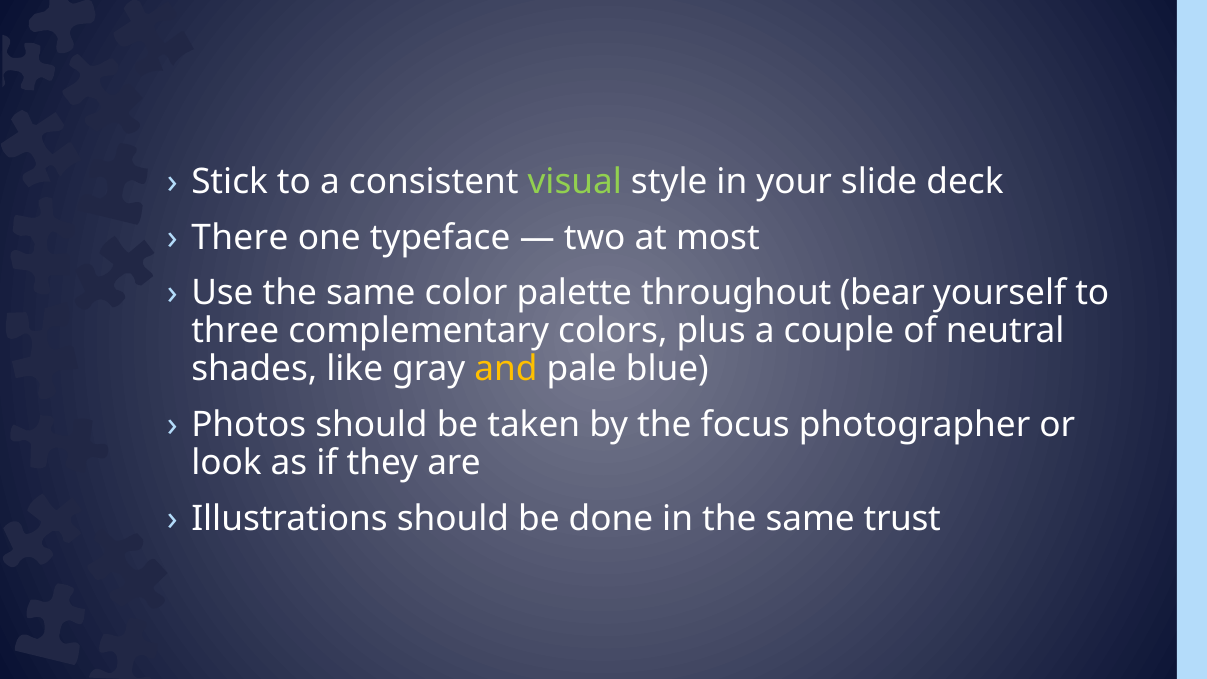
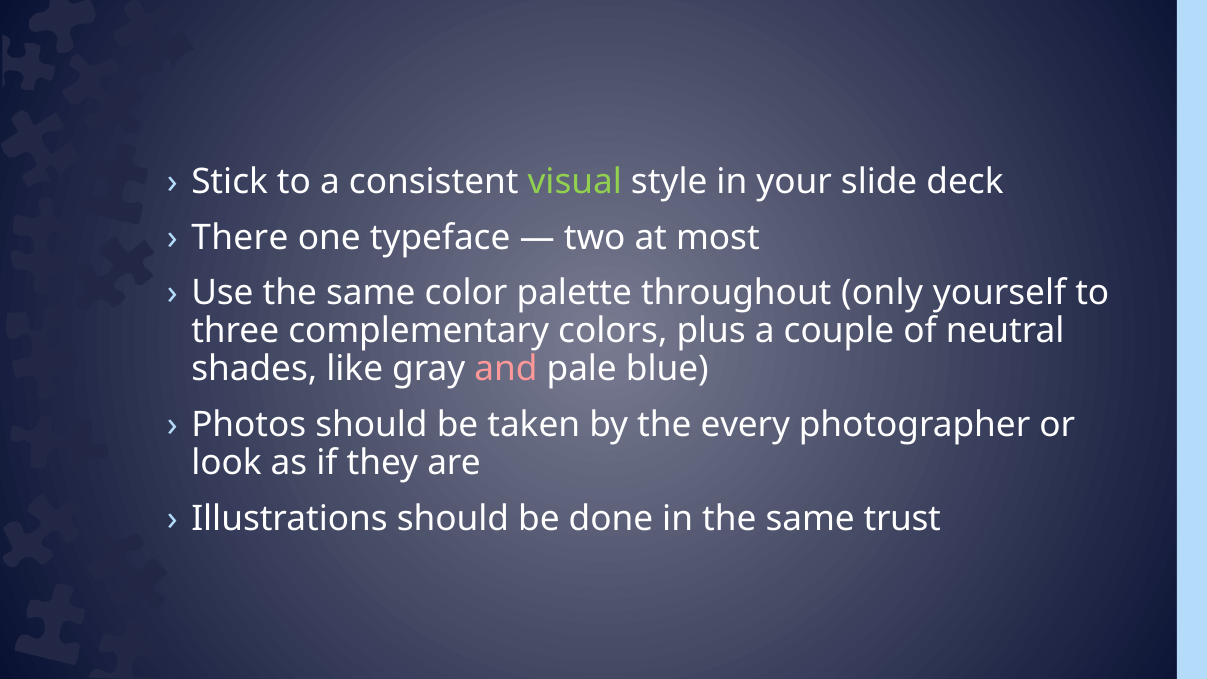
bear: bear -> only (882, 293)
and colour: yellow -> pink (506, 369)
focus: focus -> every (745, 425)
